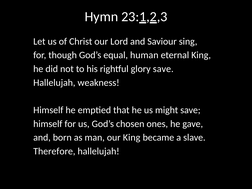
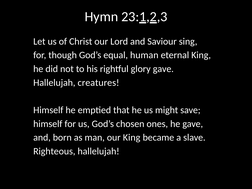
glory save: save -> gave (163, 69)
weakness: weakness -> creatures (98, 83)
Therefore: Therefore -> Righteous (54, 151)
